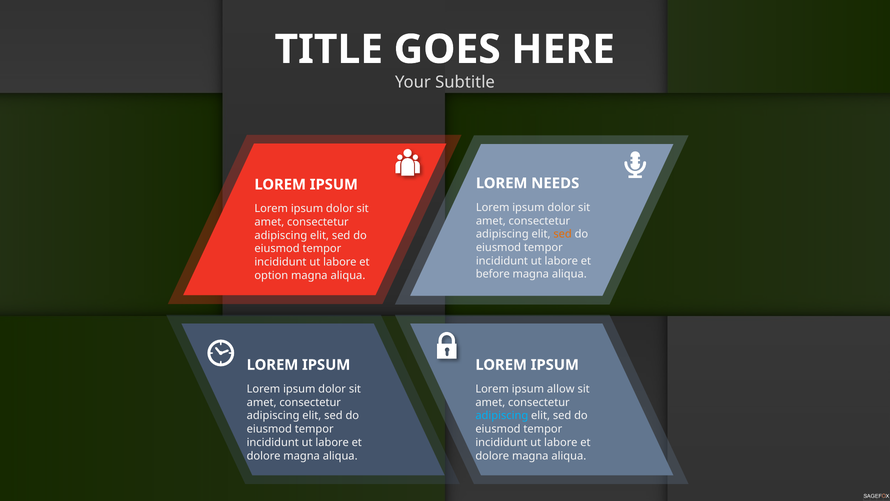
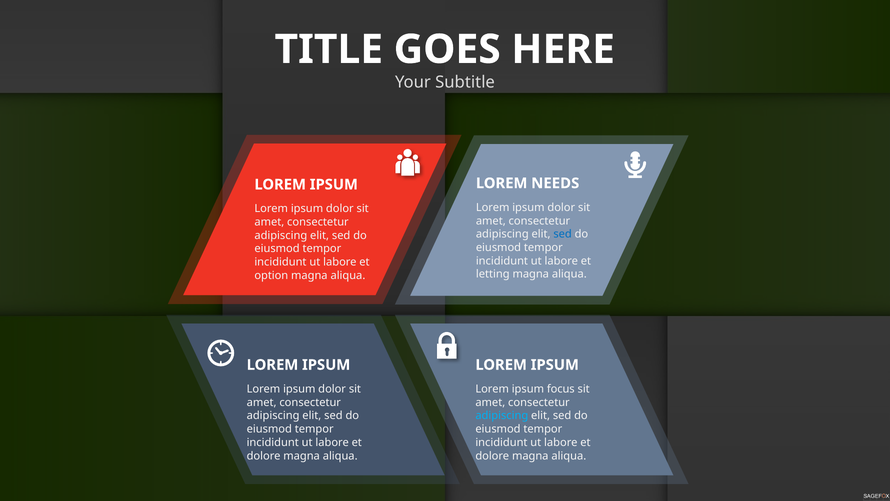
sed colour: orange -> blue (563, 234)
before: before -> letting (493, 274)
allow: allow -> focus (561, 389)
